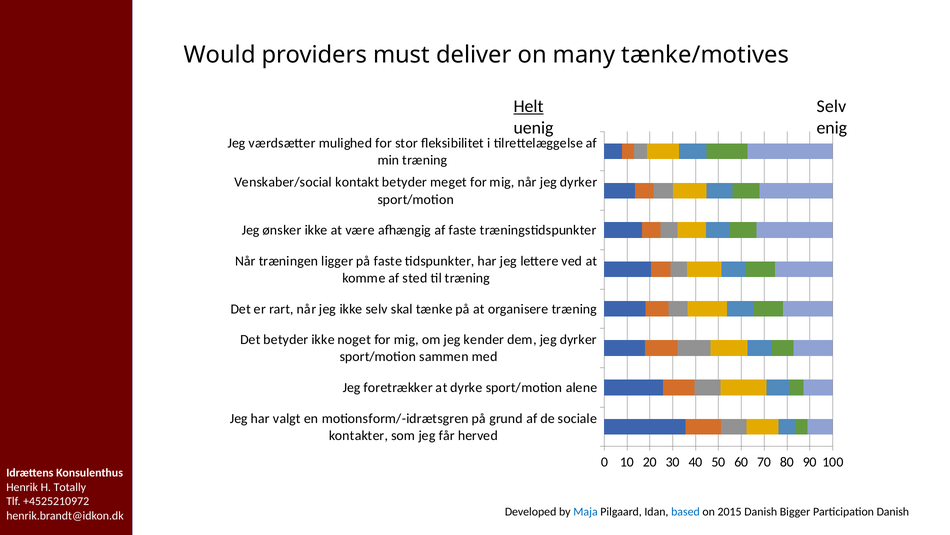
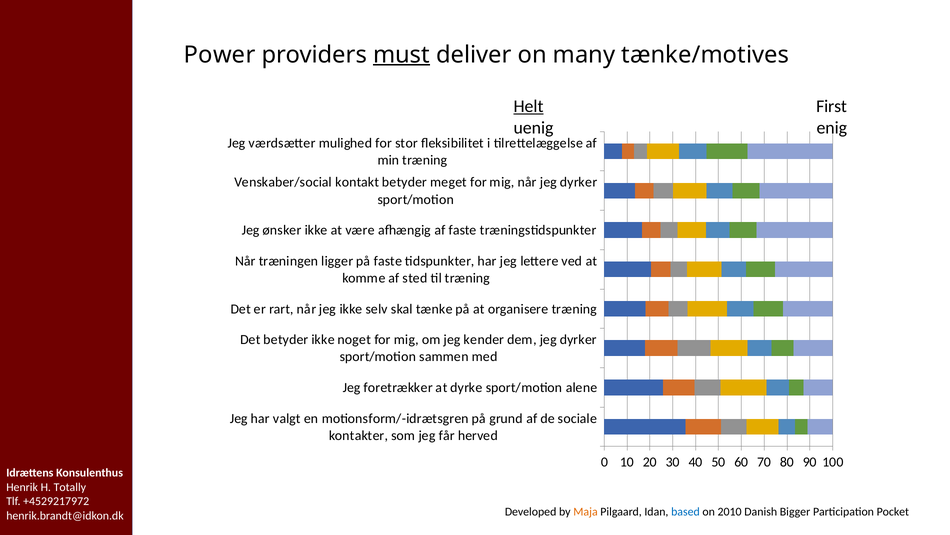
Would: Would -> Power (220, 55)
must underline: none -> present (402, 55)
Selv: Selv -> First (832, 106)
+4525210972: +4525210972 -> +4529217972 (56, 501)
Maja colour: blue -> orange (586, 511)
2015: 2015 -> 2010 (730, 511)
Participation Danish: Danish -> Pocket (893, 511)
